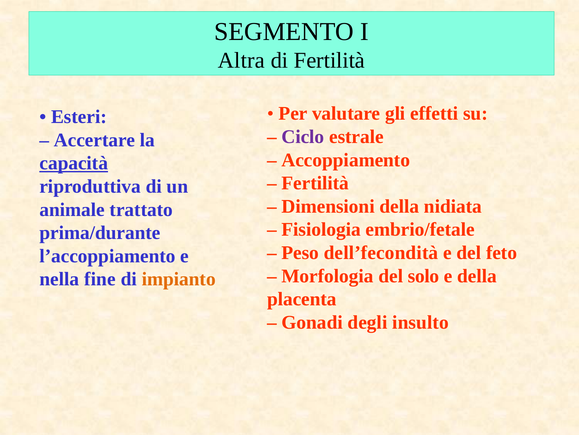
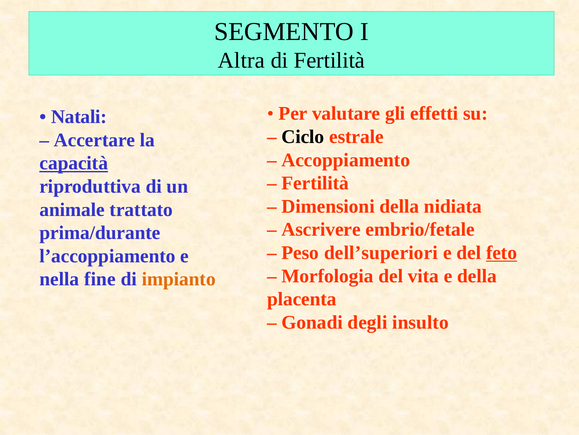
Esteri: Esteri -> Natali (79, 117)
Ciclo colour: purple -> black (303, 137)
Fisiologia: Fisiologia -> Ascrivere (321, 229)
dell’fecondità: dell’fecondità -> dell’superiori (381, 252)
feto underline: none -> present (502, 252)
solo: solo -> vita (423, 275)
